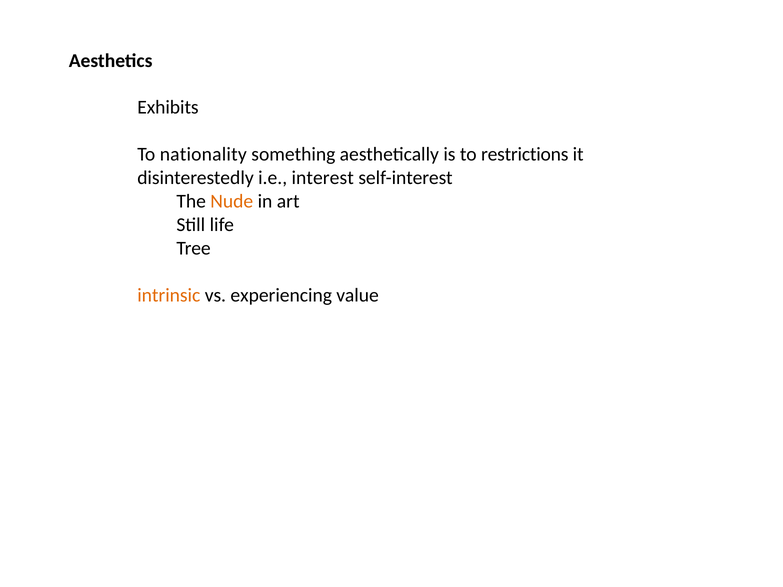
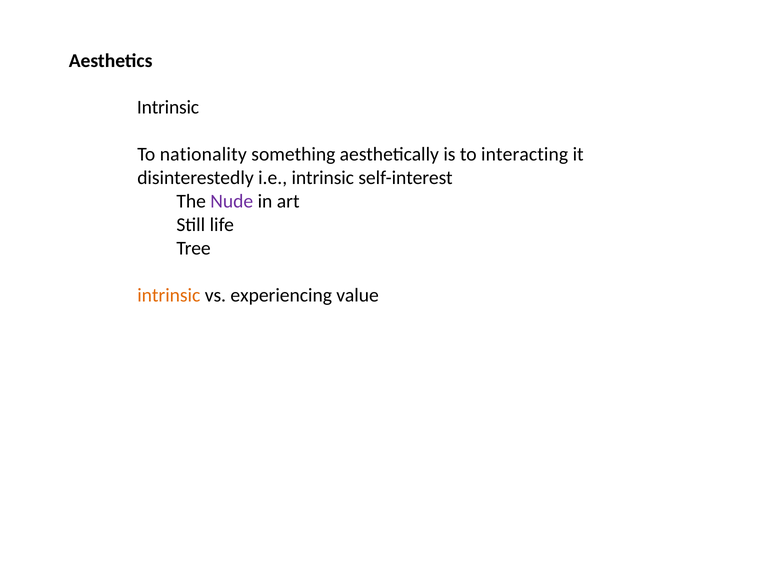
Exhibits: Exhibits -> Intrinsic (168, 107)
restrictions: restrictions -> interacting (525, 154)
i.e interest: interest -> intrinsic (323, 178)
Nude colour: orange -> purple (232, 201)
